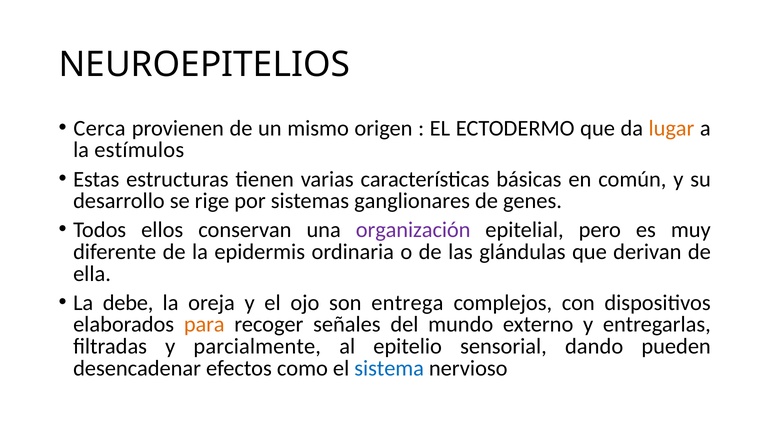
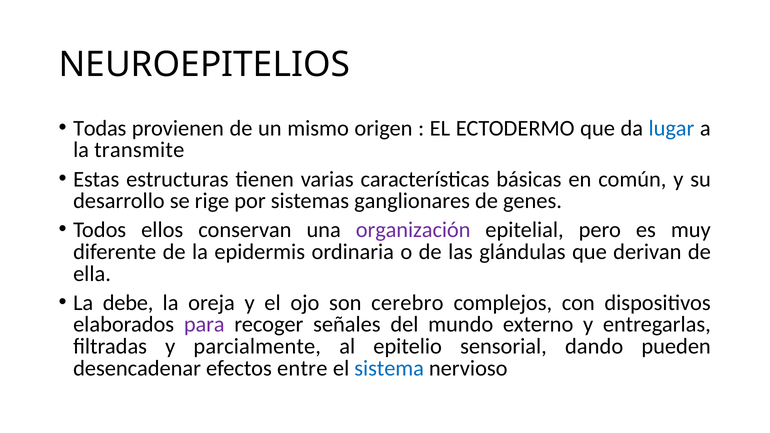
Cerca: Cerca -> Todas (100, 128)
lugar colour: orange -> blue (671, 128)
estímulos: estímulos -> transmite (139, 150)
entrega: entrega -> cerebro (407, 303)
para colour: orange -> purple (204, 325)
como: como -> entre (302, 368)
